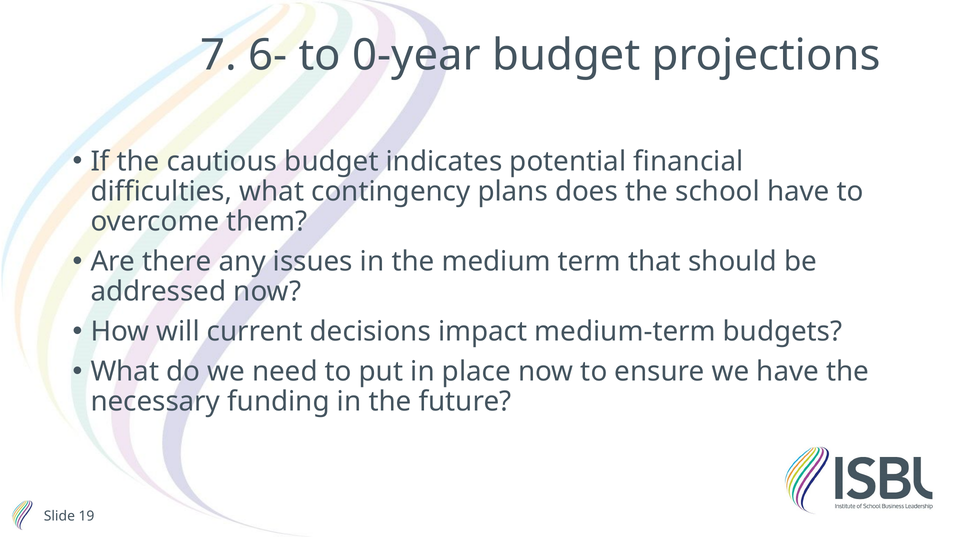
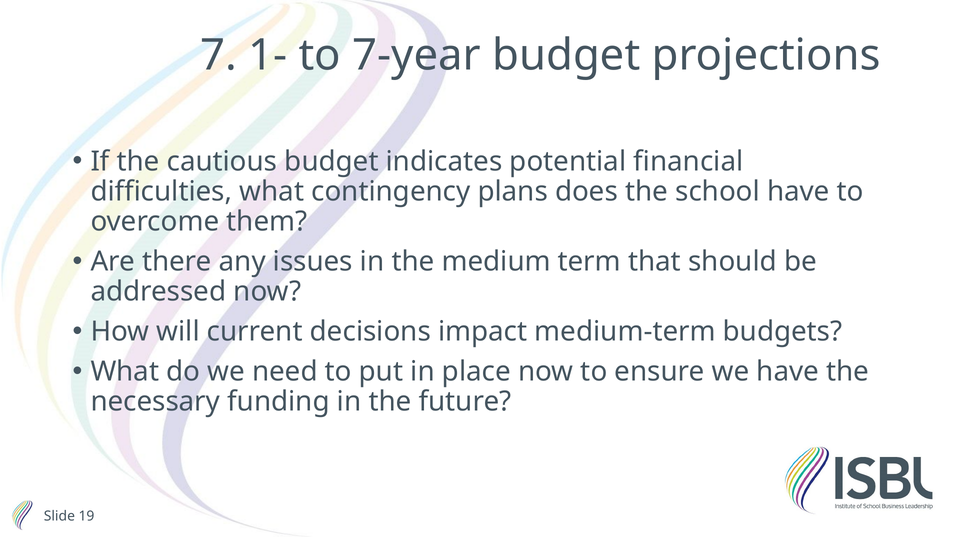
6-: 6- -> 1- (268, 55)
0-year: 0-year -> 7-year (417, 55)
